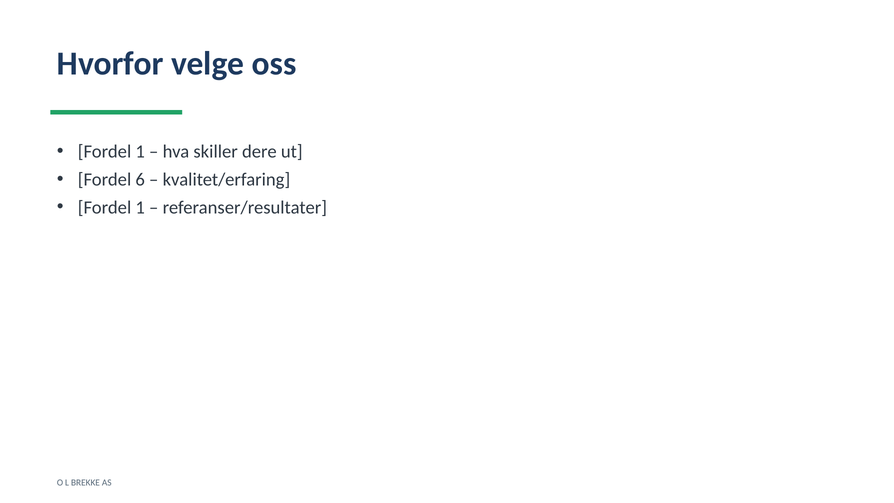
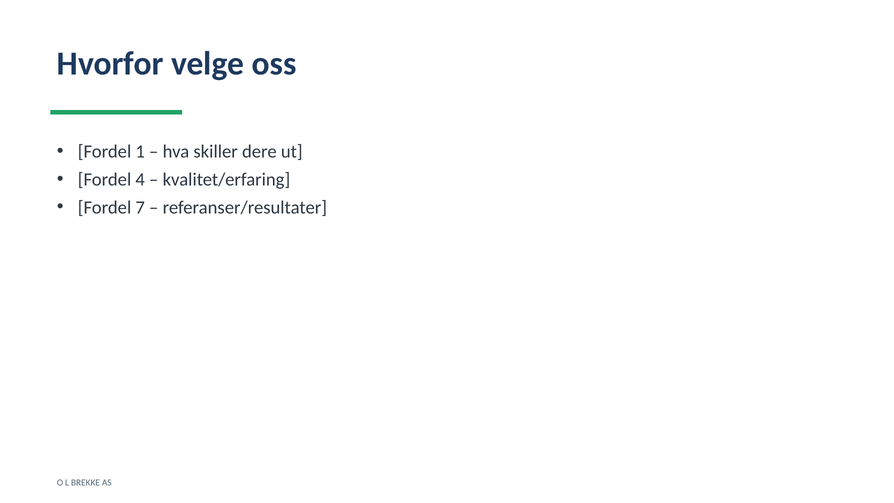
6: 6 -> 4 (140, 179)
1: 1 -> 7 (140, 207)
